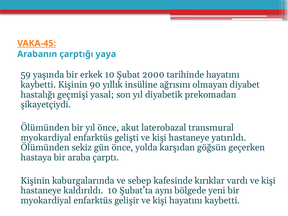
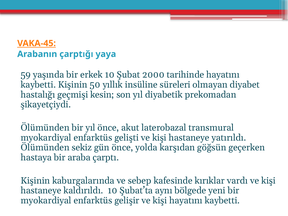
90: 90 -> 50 (95, 85)
ağrısını: ağrısını -> süreleri (175, 85)
yasal: yasal -> kesin (102, 95)
